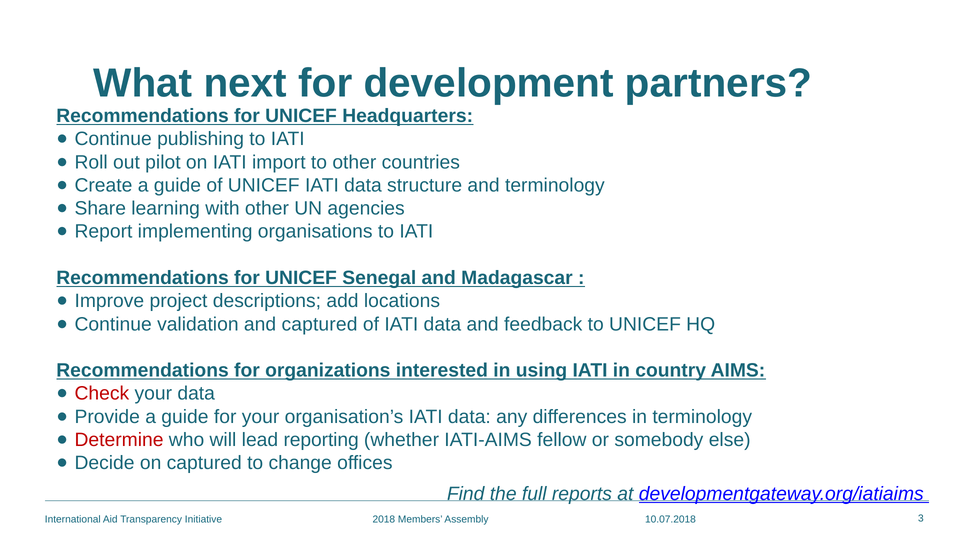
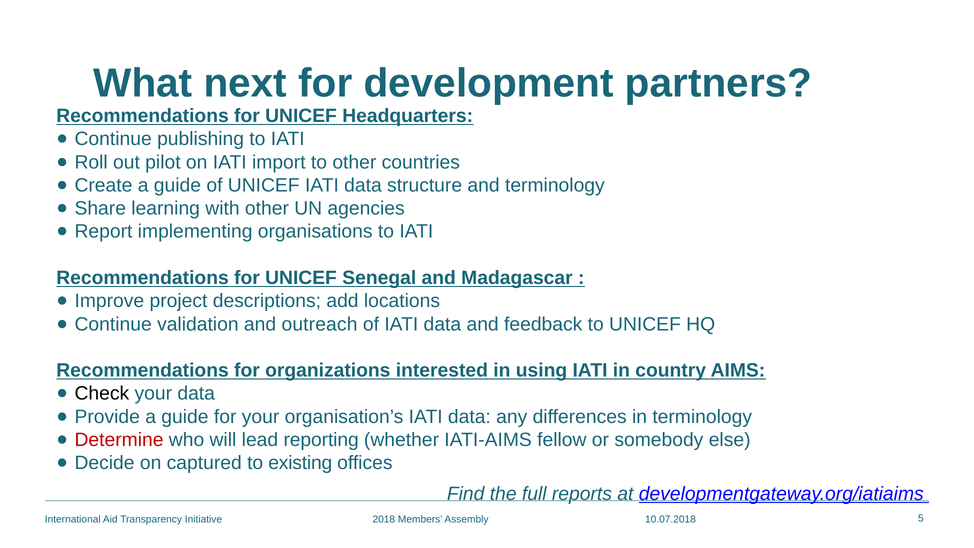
and captured: captured -> outreach (319, 324)
Check colour: red -> black (102, 394)
change: change -> existing (300, 463)
3: 3 -> 5 (921, 518)
